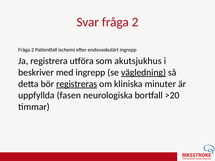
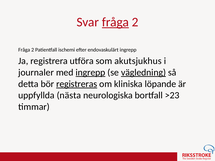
fråga underline: none -> present (115, 22)
beskriver: beskriver -> journaler (36, 73)
ingrepp underline: none -> present (90, 73)
minuter: minuter -> löpande (160, 84)
fasen: fasen -> nästa (69, 95)
>20: >20 -> >23 (172, 95)
